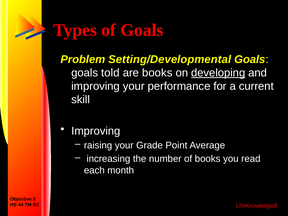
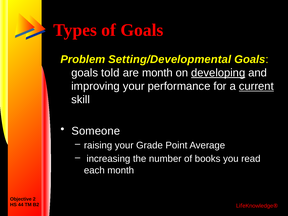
are books: books -> month (157, 73)
current underline: none -> present (256, 86)
Improving: Improving -> Someone (96, 131)
